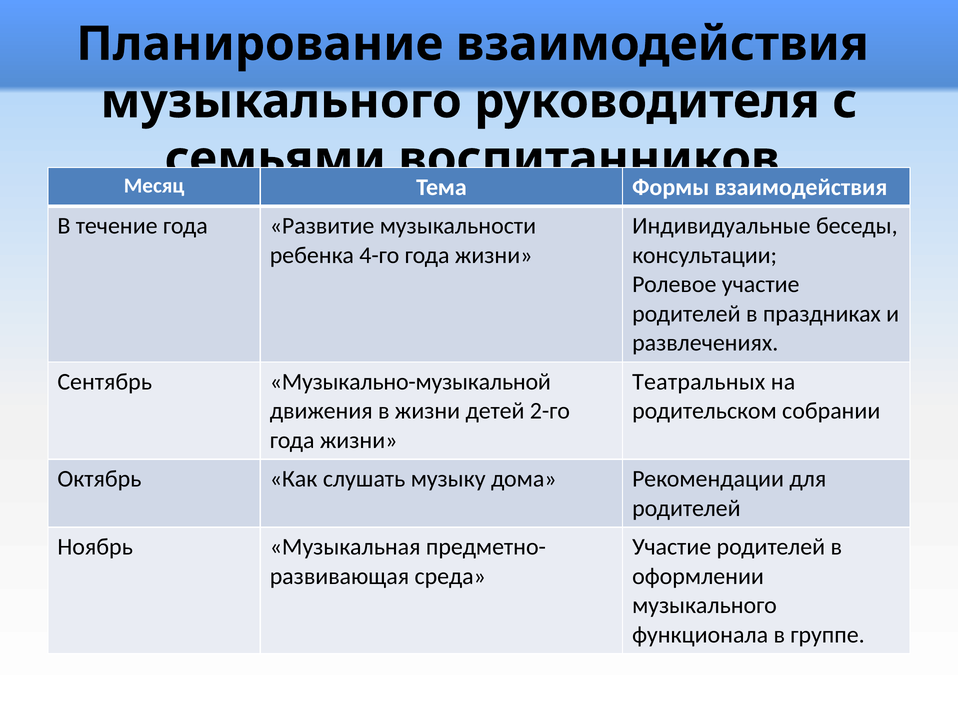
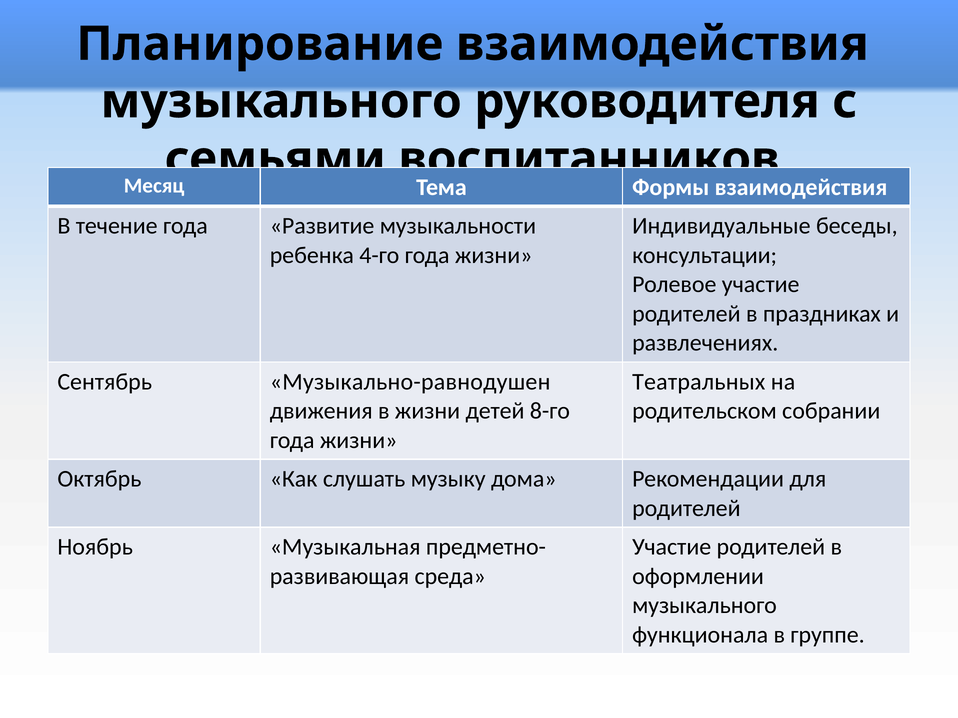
Музыкально-музыкальной: Музыкально-музыкальной -> Музыкально-равнодушен (410, 382)
2-го: 2-го -> 8-го (550, 411)
